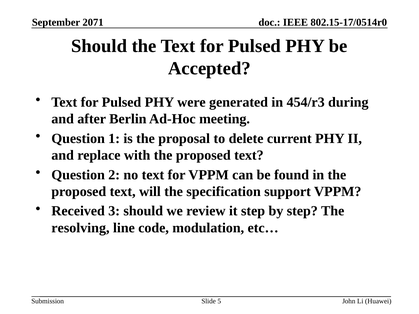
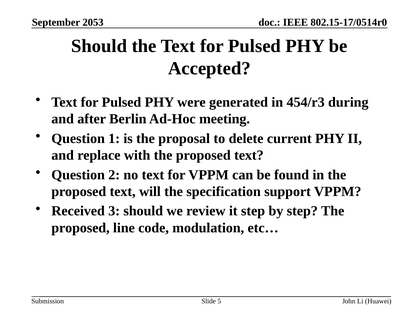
2071: 2071 -> 2053 (93, 22)
resolving: resolving -> proposed (80, 228)
